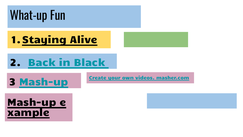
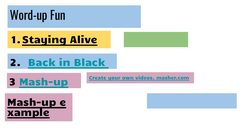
What-up: What-up -> Word-up (29, 16)
